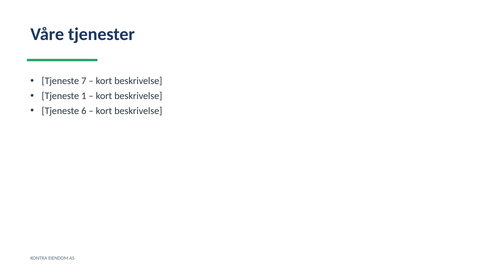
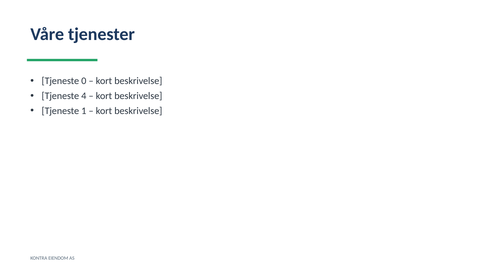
7: 7 -> 0 (84, 81)
1: 1 -> 4 (84, 96)
6: 6 -> 1 (84, 111)
